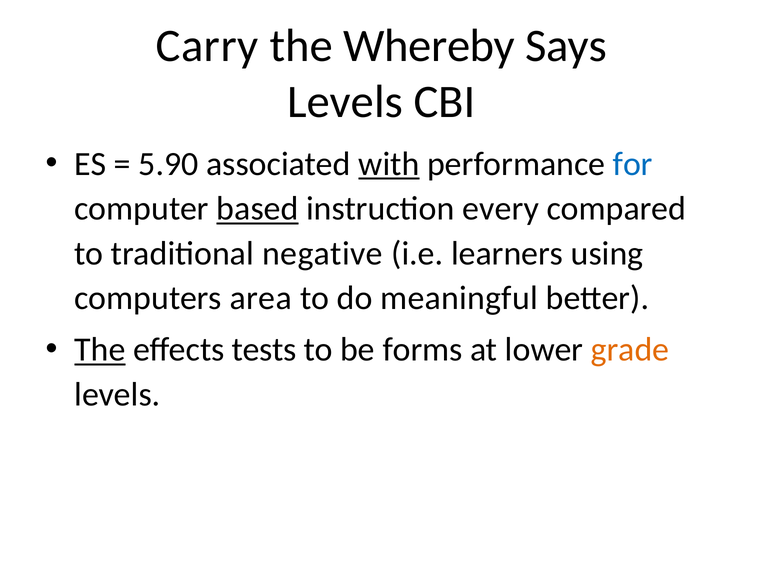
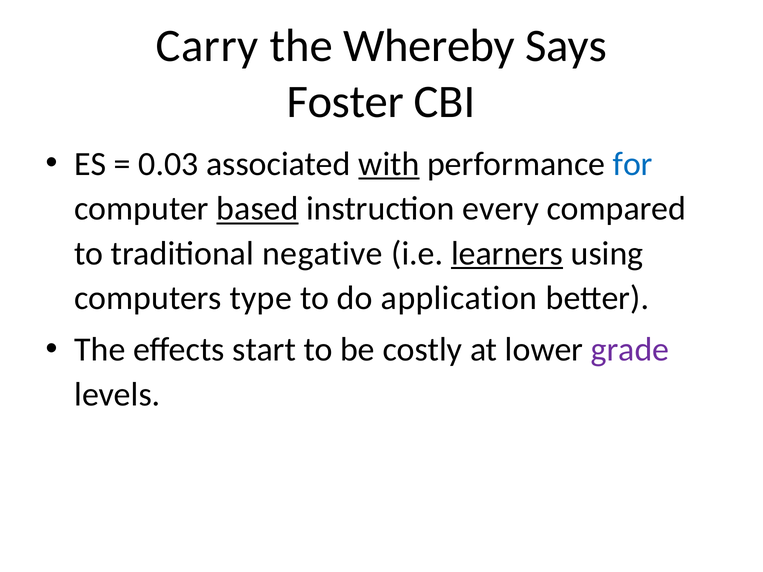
Levels: Levels -> Foster (345, 102)
5.90: 5.90 -> 0.03 (168, 164)
learners underline: none -> present (507, 254)
area: area -> type (261, 298)
meaningful: meaningful -> application (459, 298)
The underline: present -> none (100, 350)
tests: tests -> start (264, 350)
forms: forms -> costly (422, 350)
grade colour: orange -> purple (630, 350)
